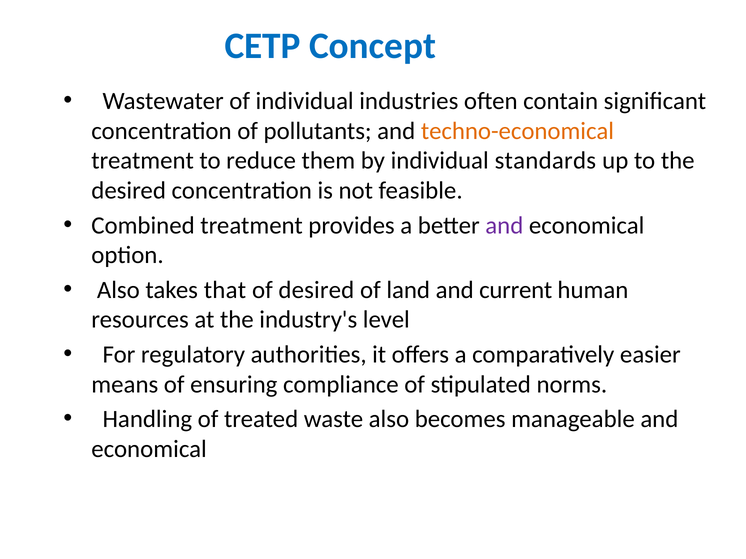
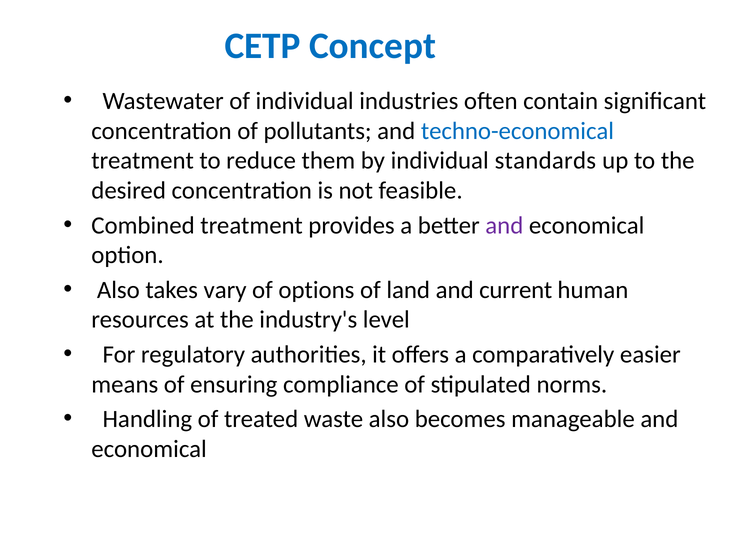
techno-economical colour: orange -> blue (517, 131)
that: that -> vary (225, 290)
of desired: desired -> options (316, 290)
